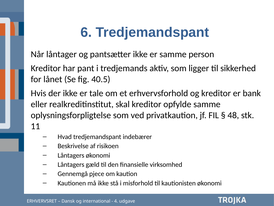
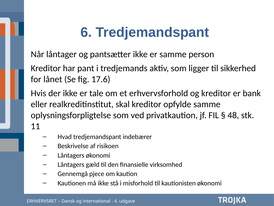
40.5: 40.5 -> 17.6 (101, 79)
